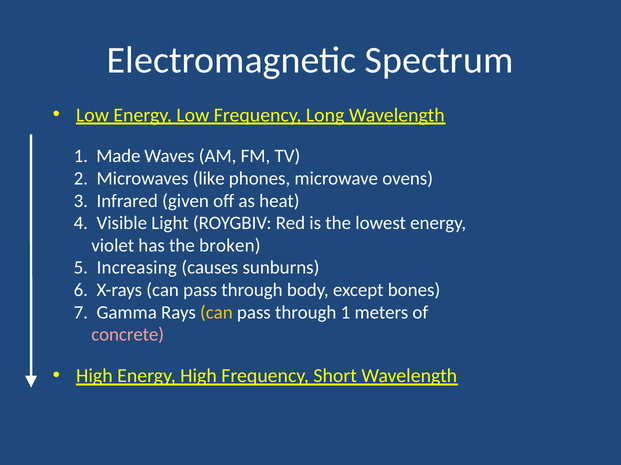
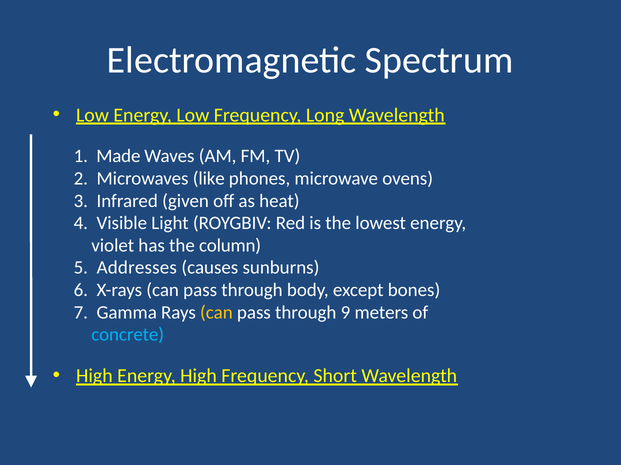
broken: broken -> column (230, 246)
Increasing: Increasing -> Addresses (137, 268)
through 1: 1 -> 9 (346, 313)
concrete colour: pink -> light blue (128, 335)
